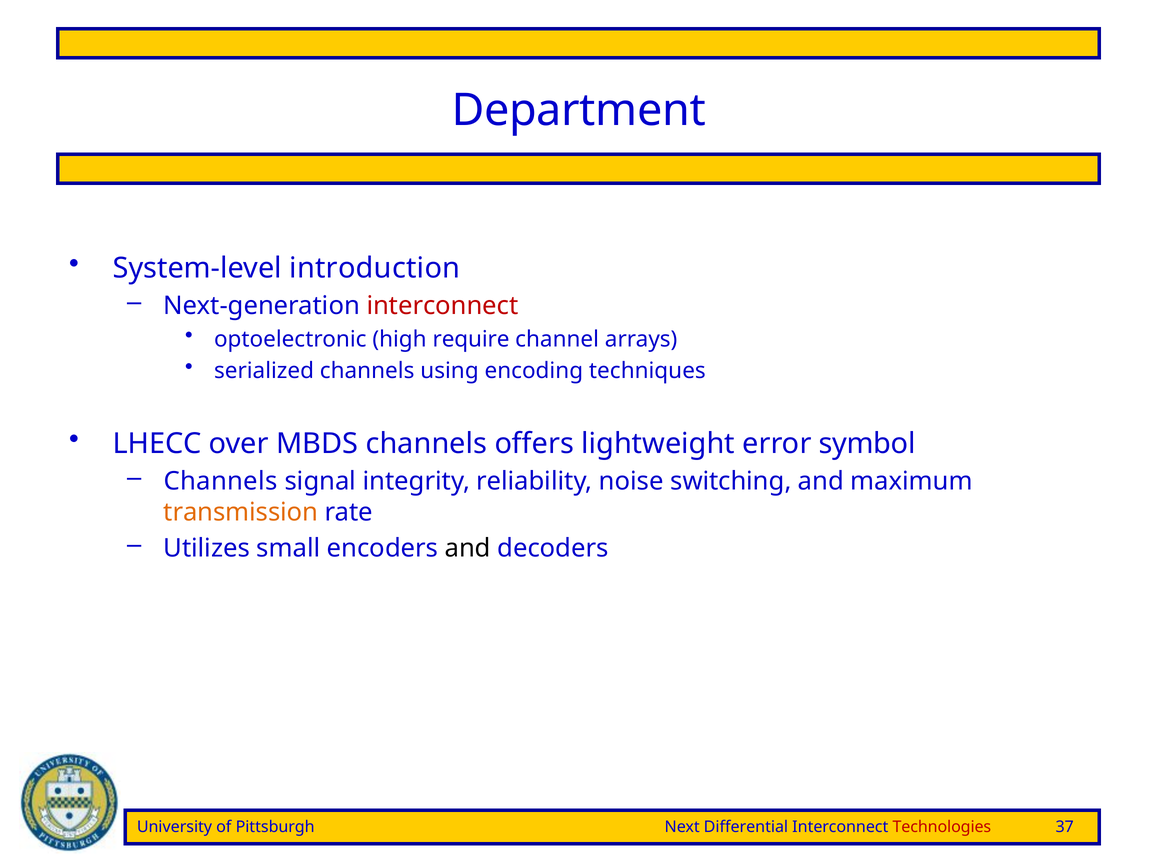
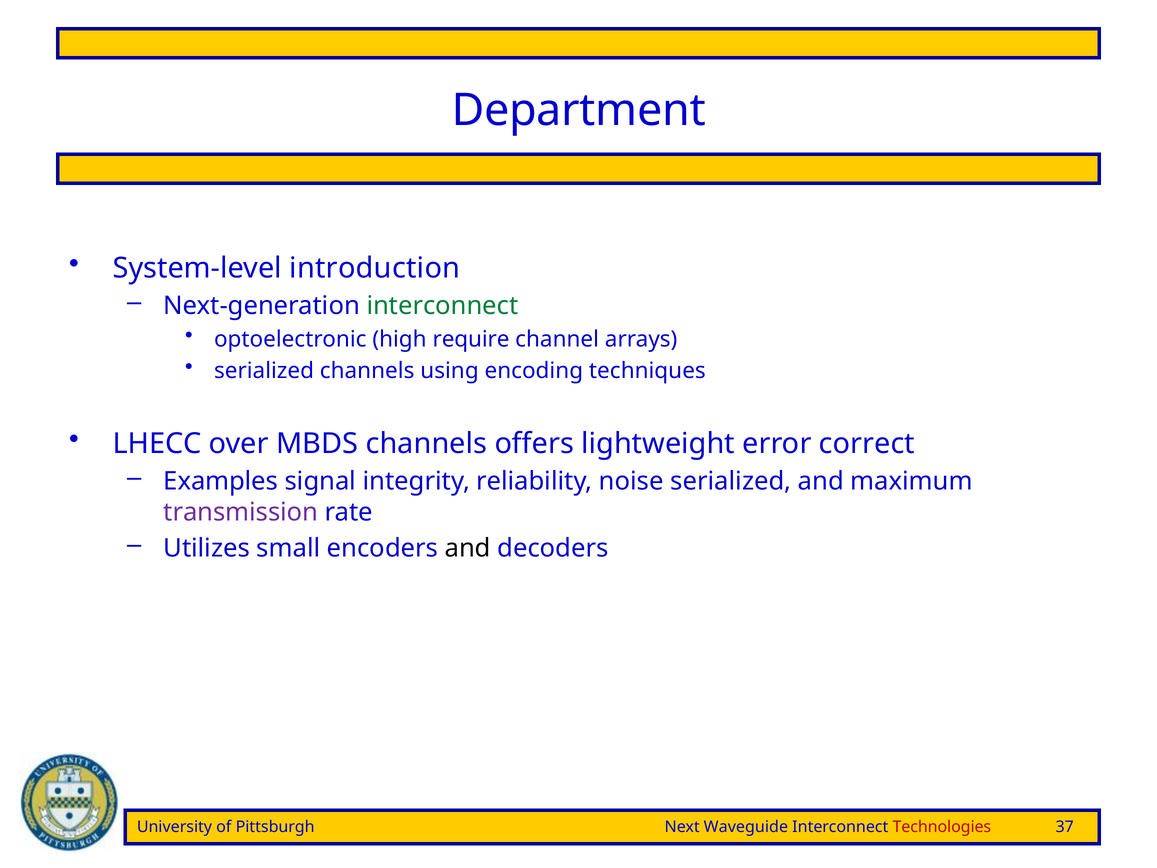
interconnect colour: red -> green (443, 306)
symbol: symbol -> correct (867, 444)
Channels: Channels -> Examples (221, 481)
noise switching: switching -> serialized (731, 481)
transmission colour: orange -> purple (241, 512)
Differential: Differential -> Waveguide (746, 826)
